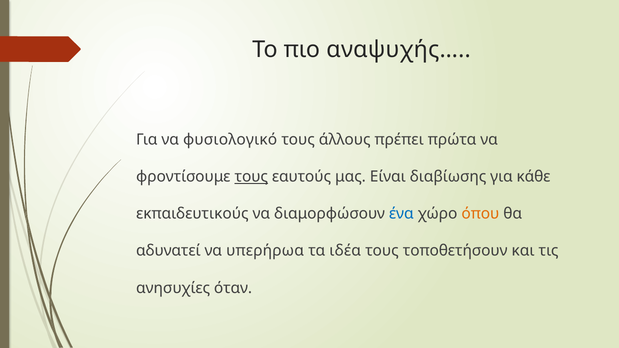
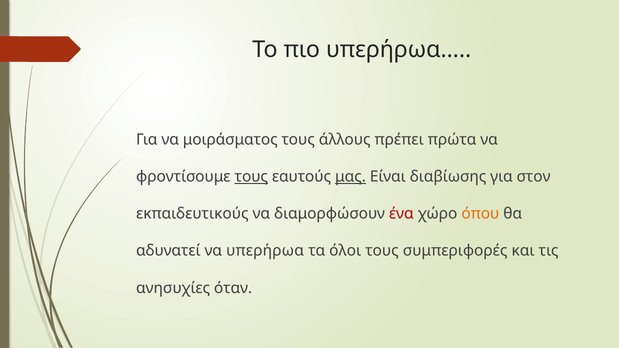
αναψυχής…: αναψυχής… -> υπερήρωα… (399, 50)
φυσιολογικό: φυσιολογικό -> μοιράσματος (230, 140)
μας underline: none -> present (350, 177)
κάθε: κάθε -> στον (534, 177)
ένα colour: blue -> red (401, 214)
ιδέα: ιδέα -> όλοι (345, 251)
τοποθετήσουν: τοποθετήσουν -> συμπεριφορές (455, 251)
